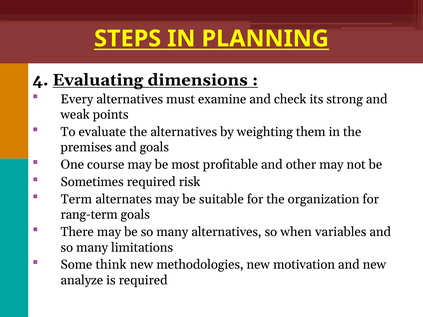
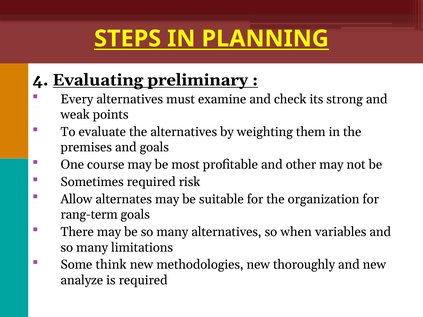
dimensions: dimensions -> preliminary (198, 80)
Term: Term -> Allow (76, 199)
motivation: motivation -> thoroughly (304, 265)
